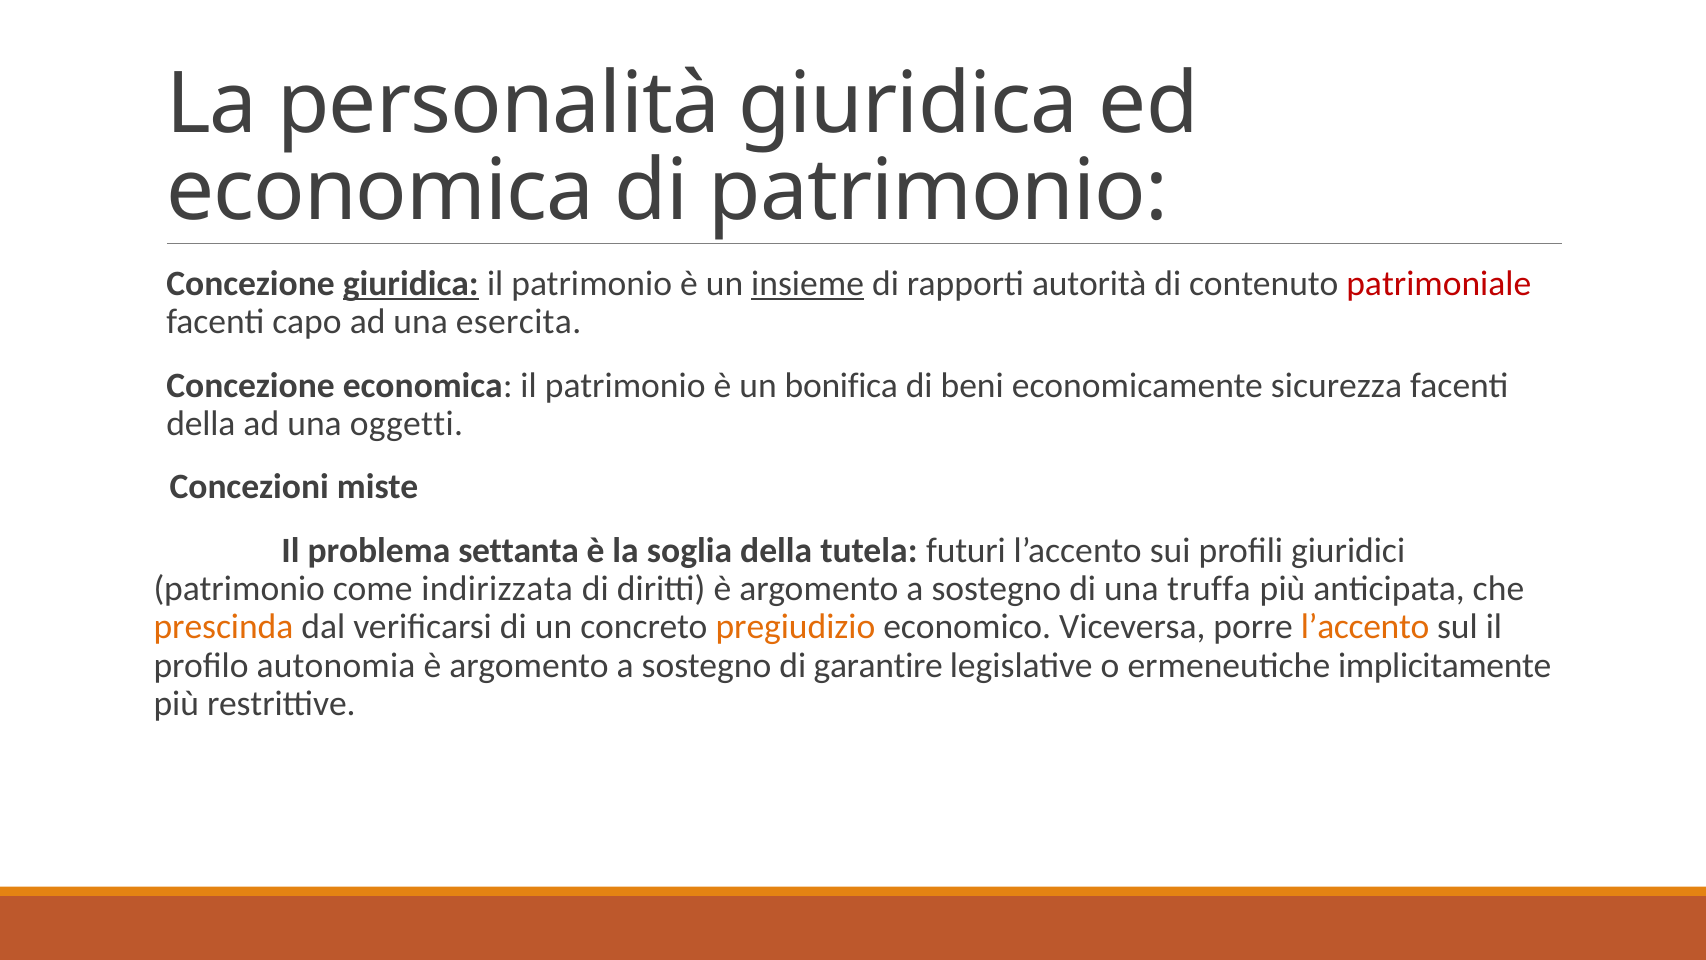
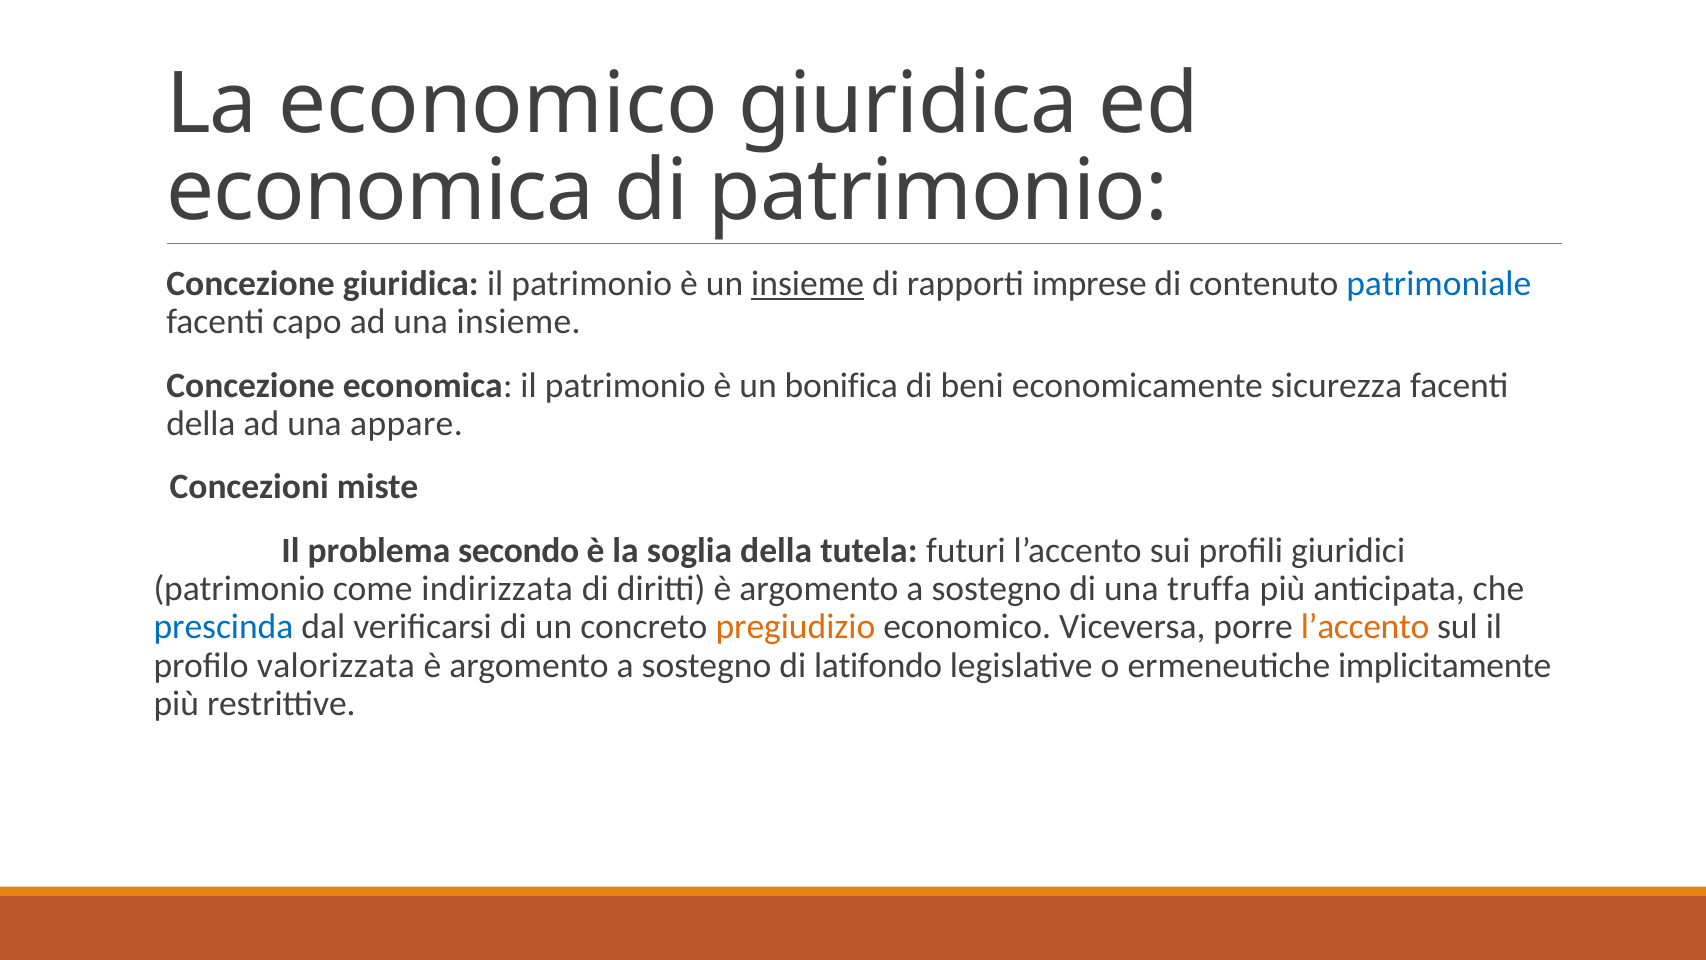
La personalità: personalità -> economico (498, 104)
giuridica underline: present -> none (411, 284)
autorità: autorità -> imprese (1089, 284)
patrimoniale colour: red -> blue (1439, 284)
una esercita: esercita -> insieme (519, 322)
oggetti: oggetti -> appare (406, 424)
settanta: settanta -> secondo (519, 550)
prescinda colour: orange -> blue (223, 627)
autonomia: autonomia -> valorizzata (336, 665)
garantire: garantire -> latifondo (878, 665)
